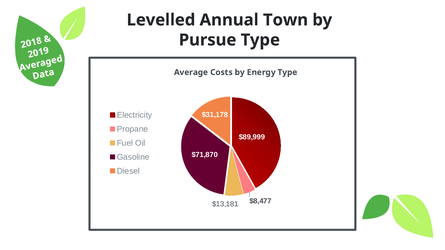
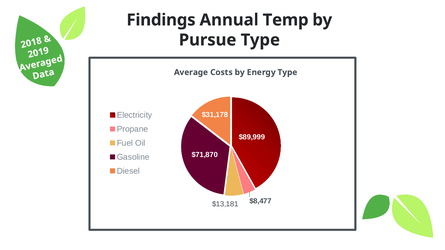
Levelled: Levelled -> Findings (161, 20)
Town: Town -> Temp (286, 20)
